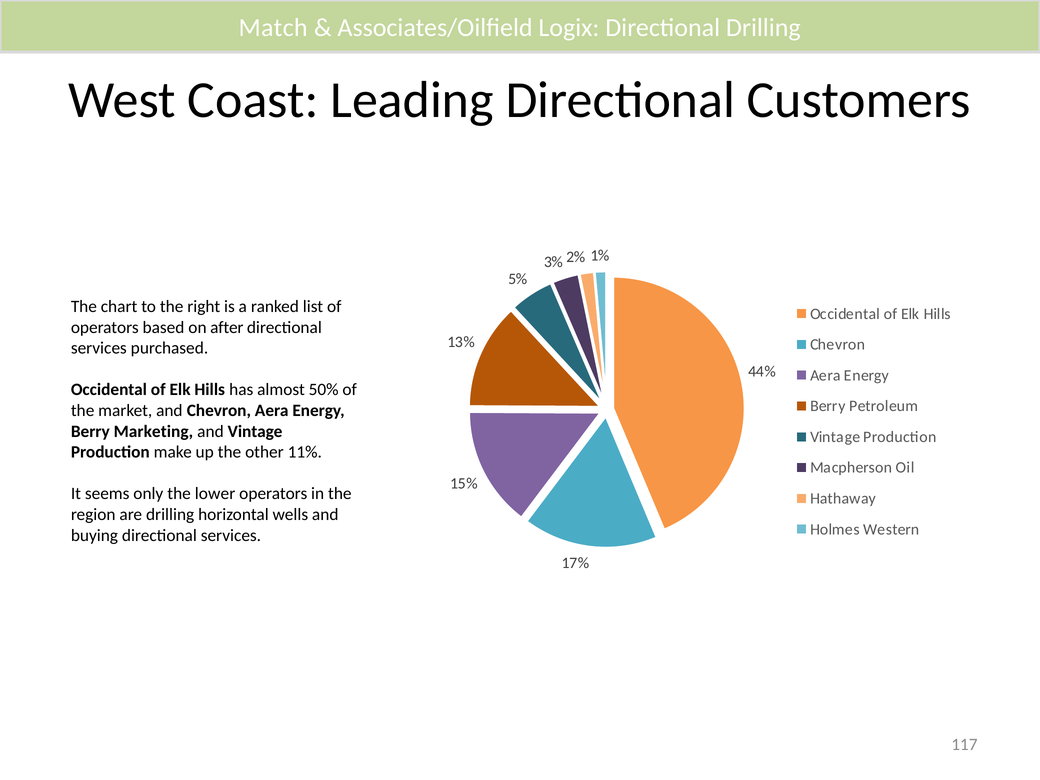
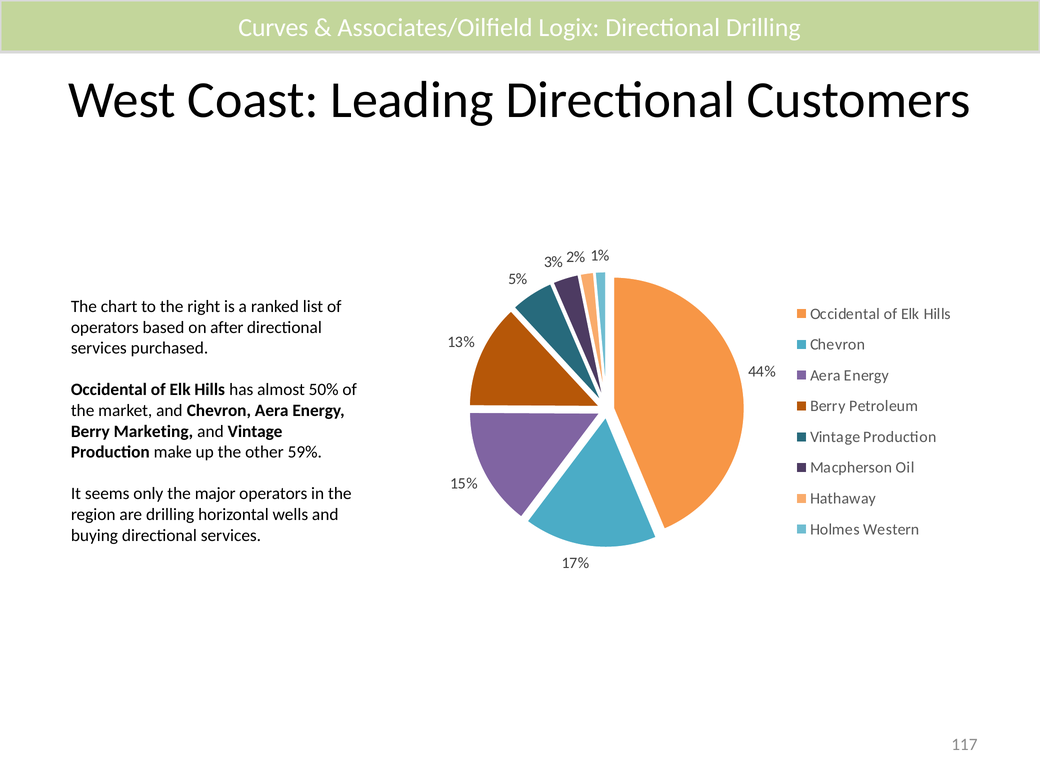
Match: Match -> Curves (273, 28)
11%: 11% -> 59% (305, 452)
lower: lower -> major (215, 494)
